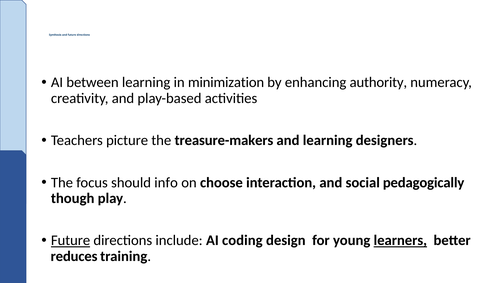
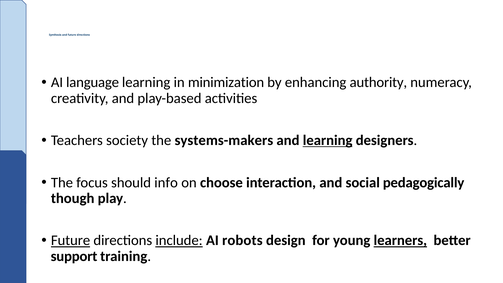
between: between -> language (93, 82)
picture: picture -> society (127, 140)
treasure-makers: treasure-makers -> systems-makers (224, 140)
learning underline: none -> present (328, 140)
include underline: none -> present (179, 240)
coding: coding -> robots (242, 240)
reduces: reduces -> support (74, 256)
